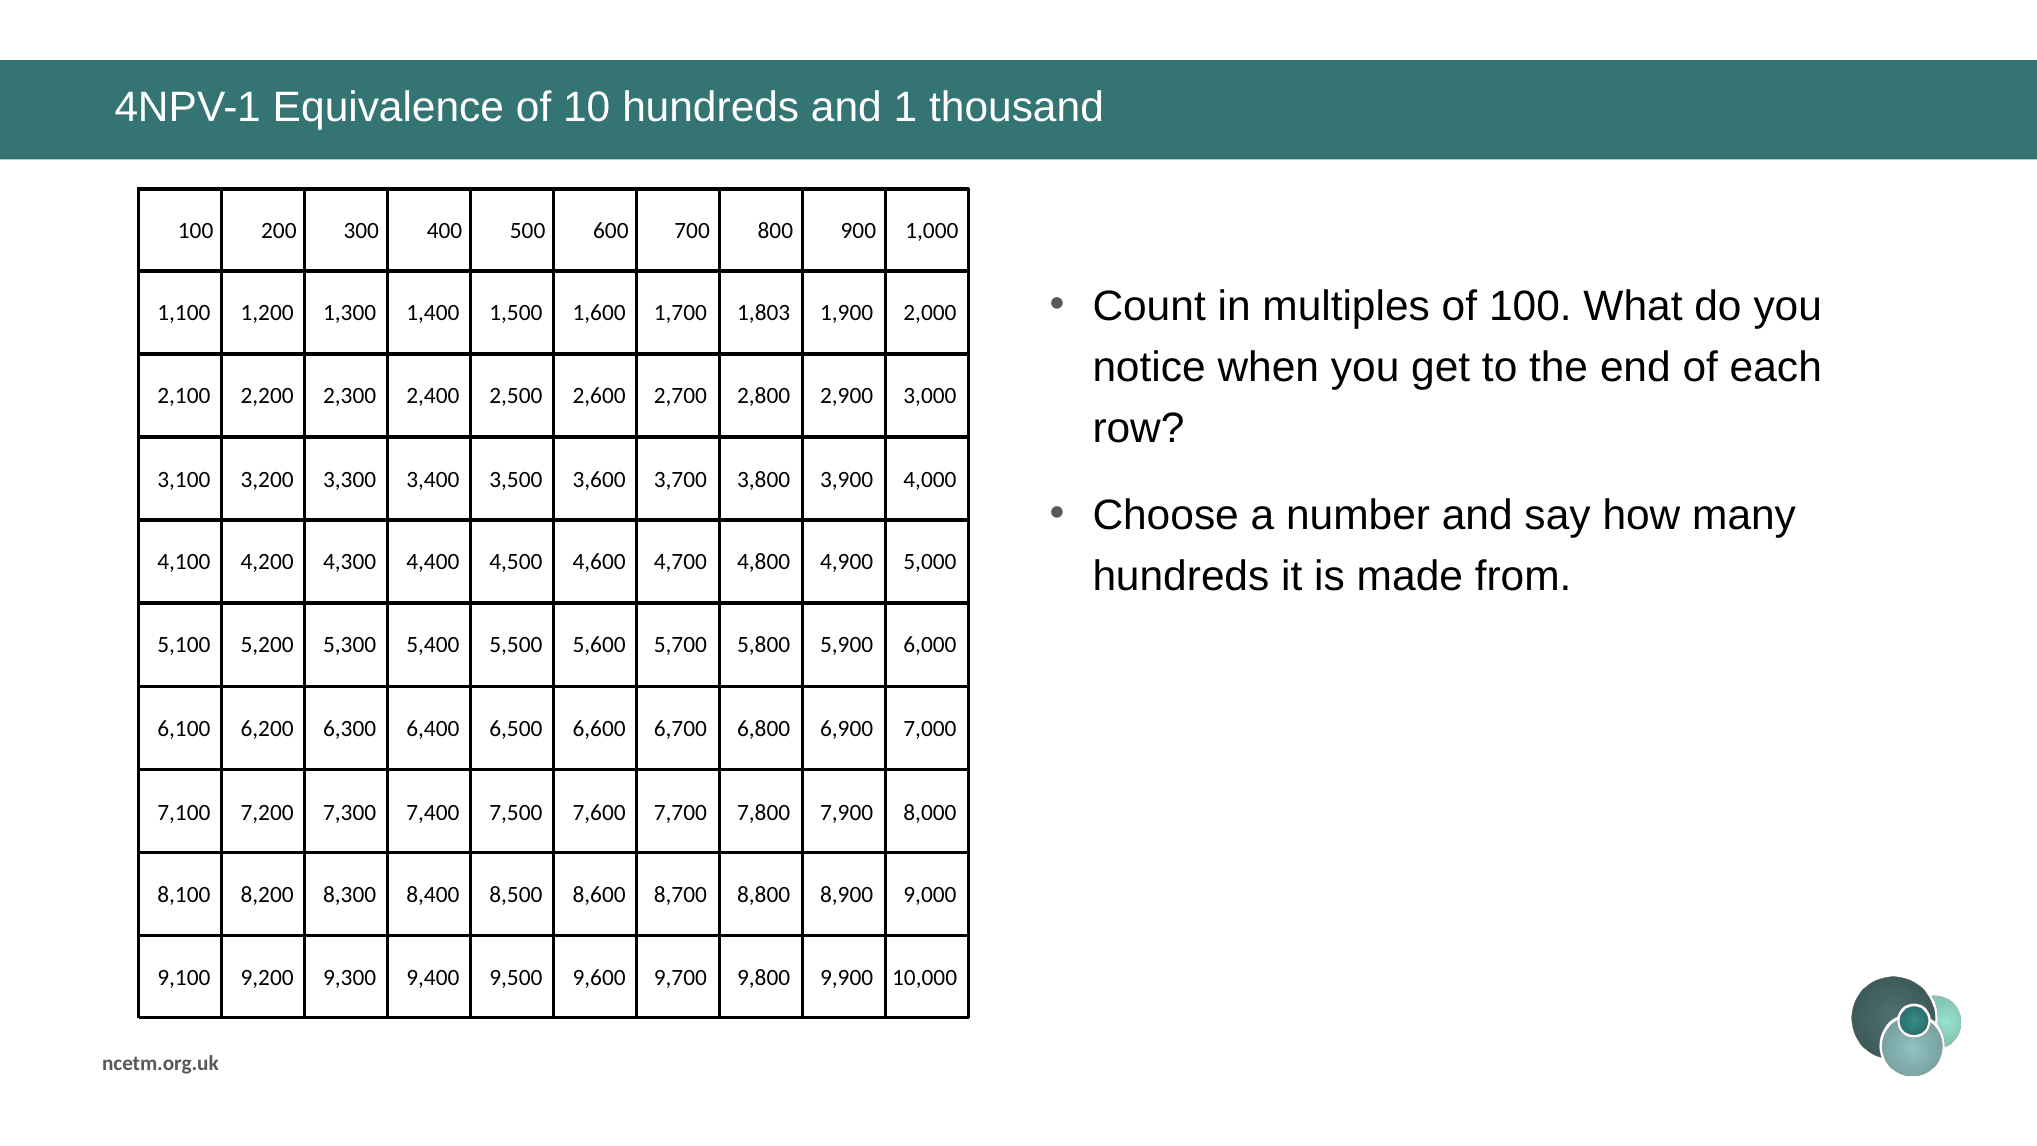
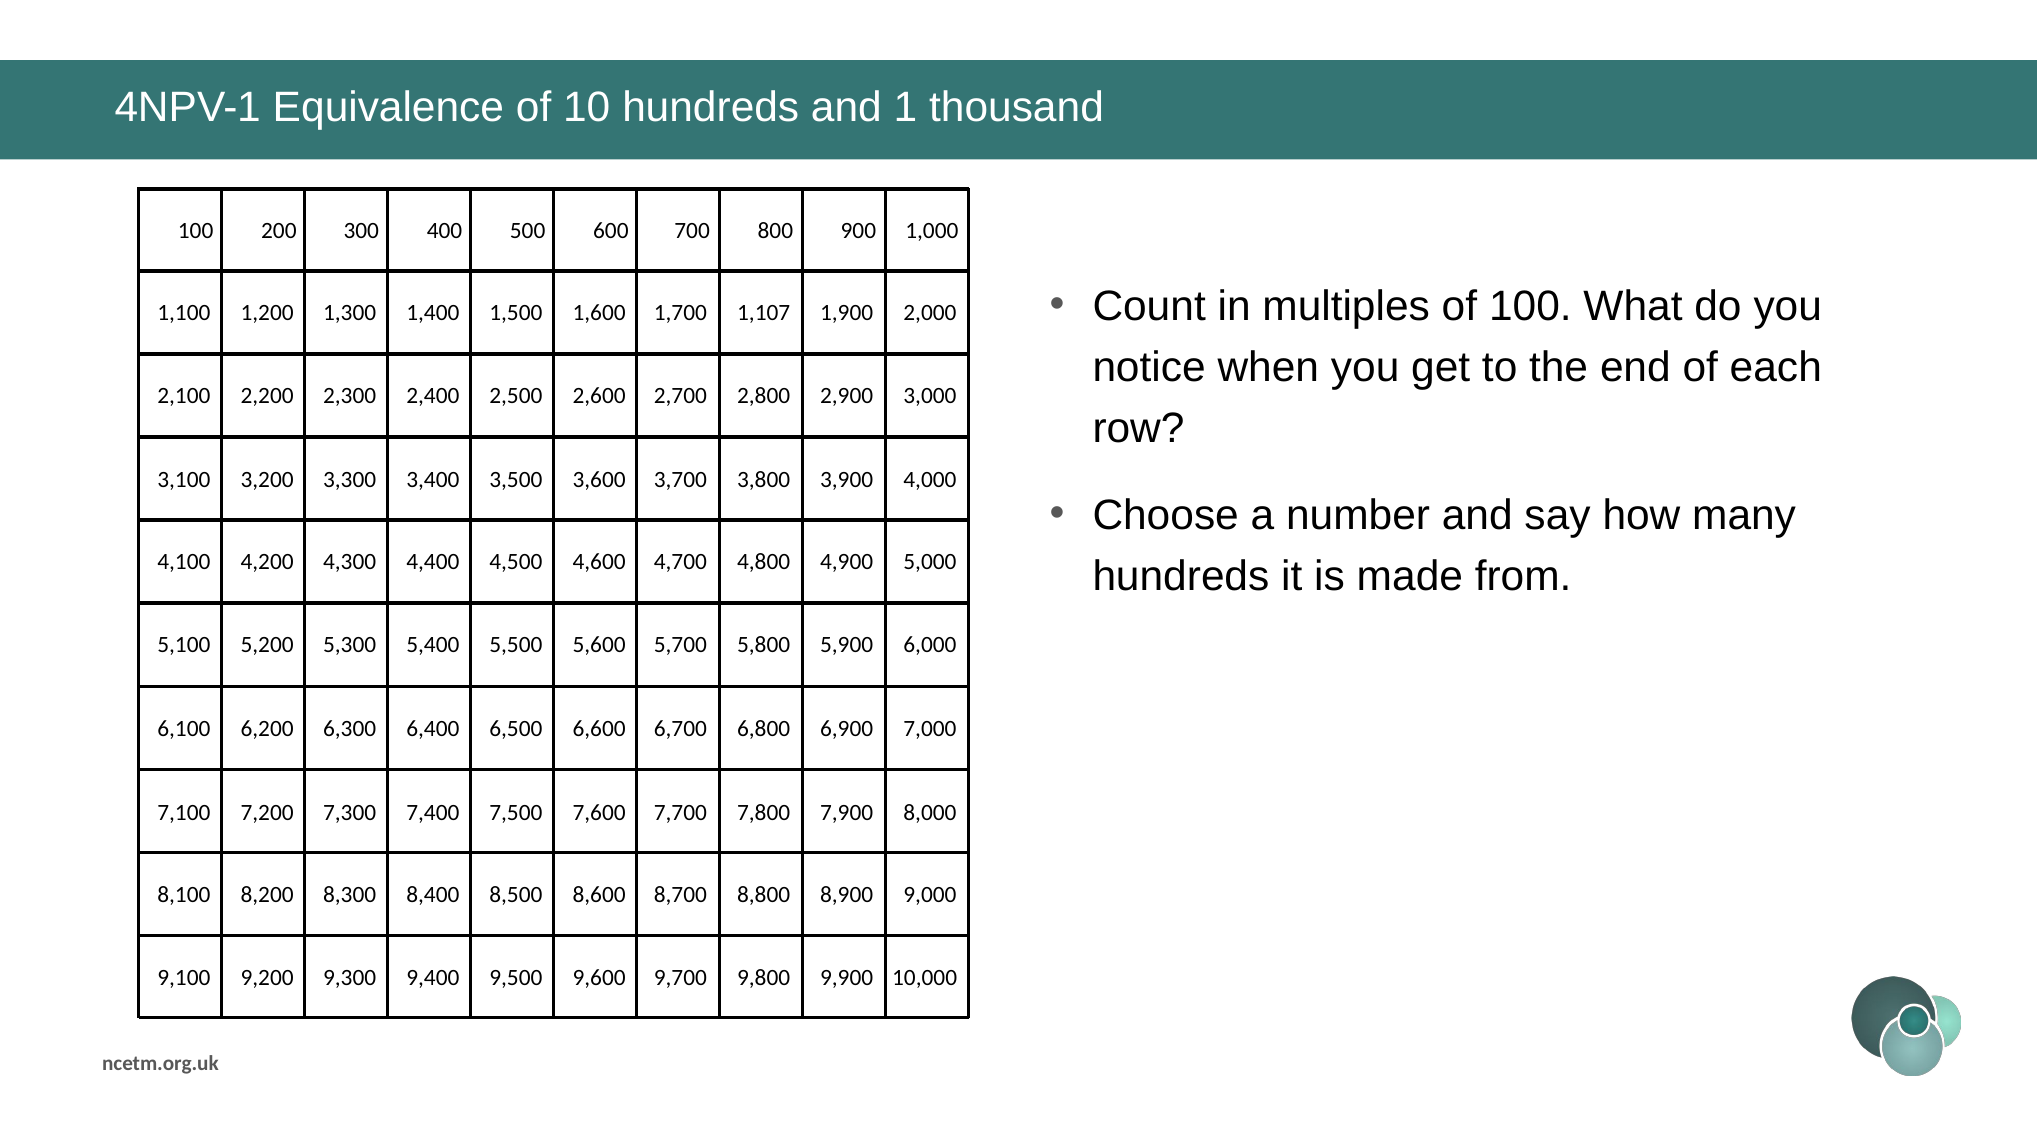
1,803: 1,803 -> 1,107 (764, 312)
